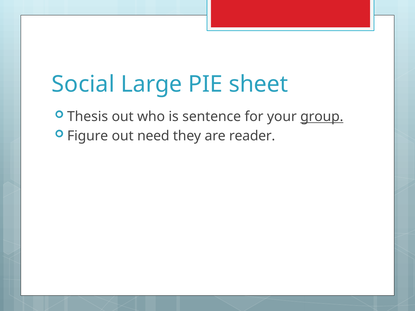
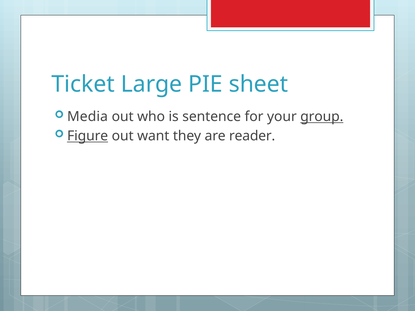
Social: Social -> Ticket (83, 84)
Thesis: Thesis -> Media (88, 117)
Figure underline: none -> present (88, 136)
need: need -> want (153, 136)
